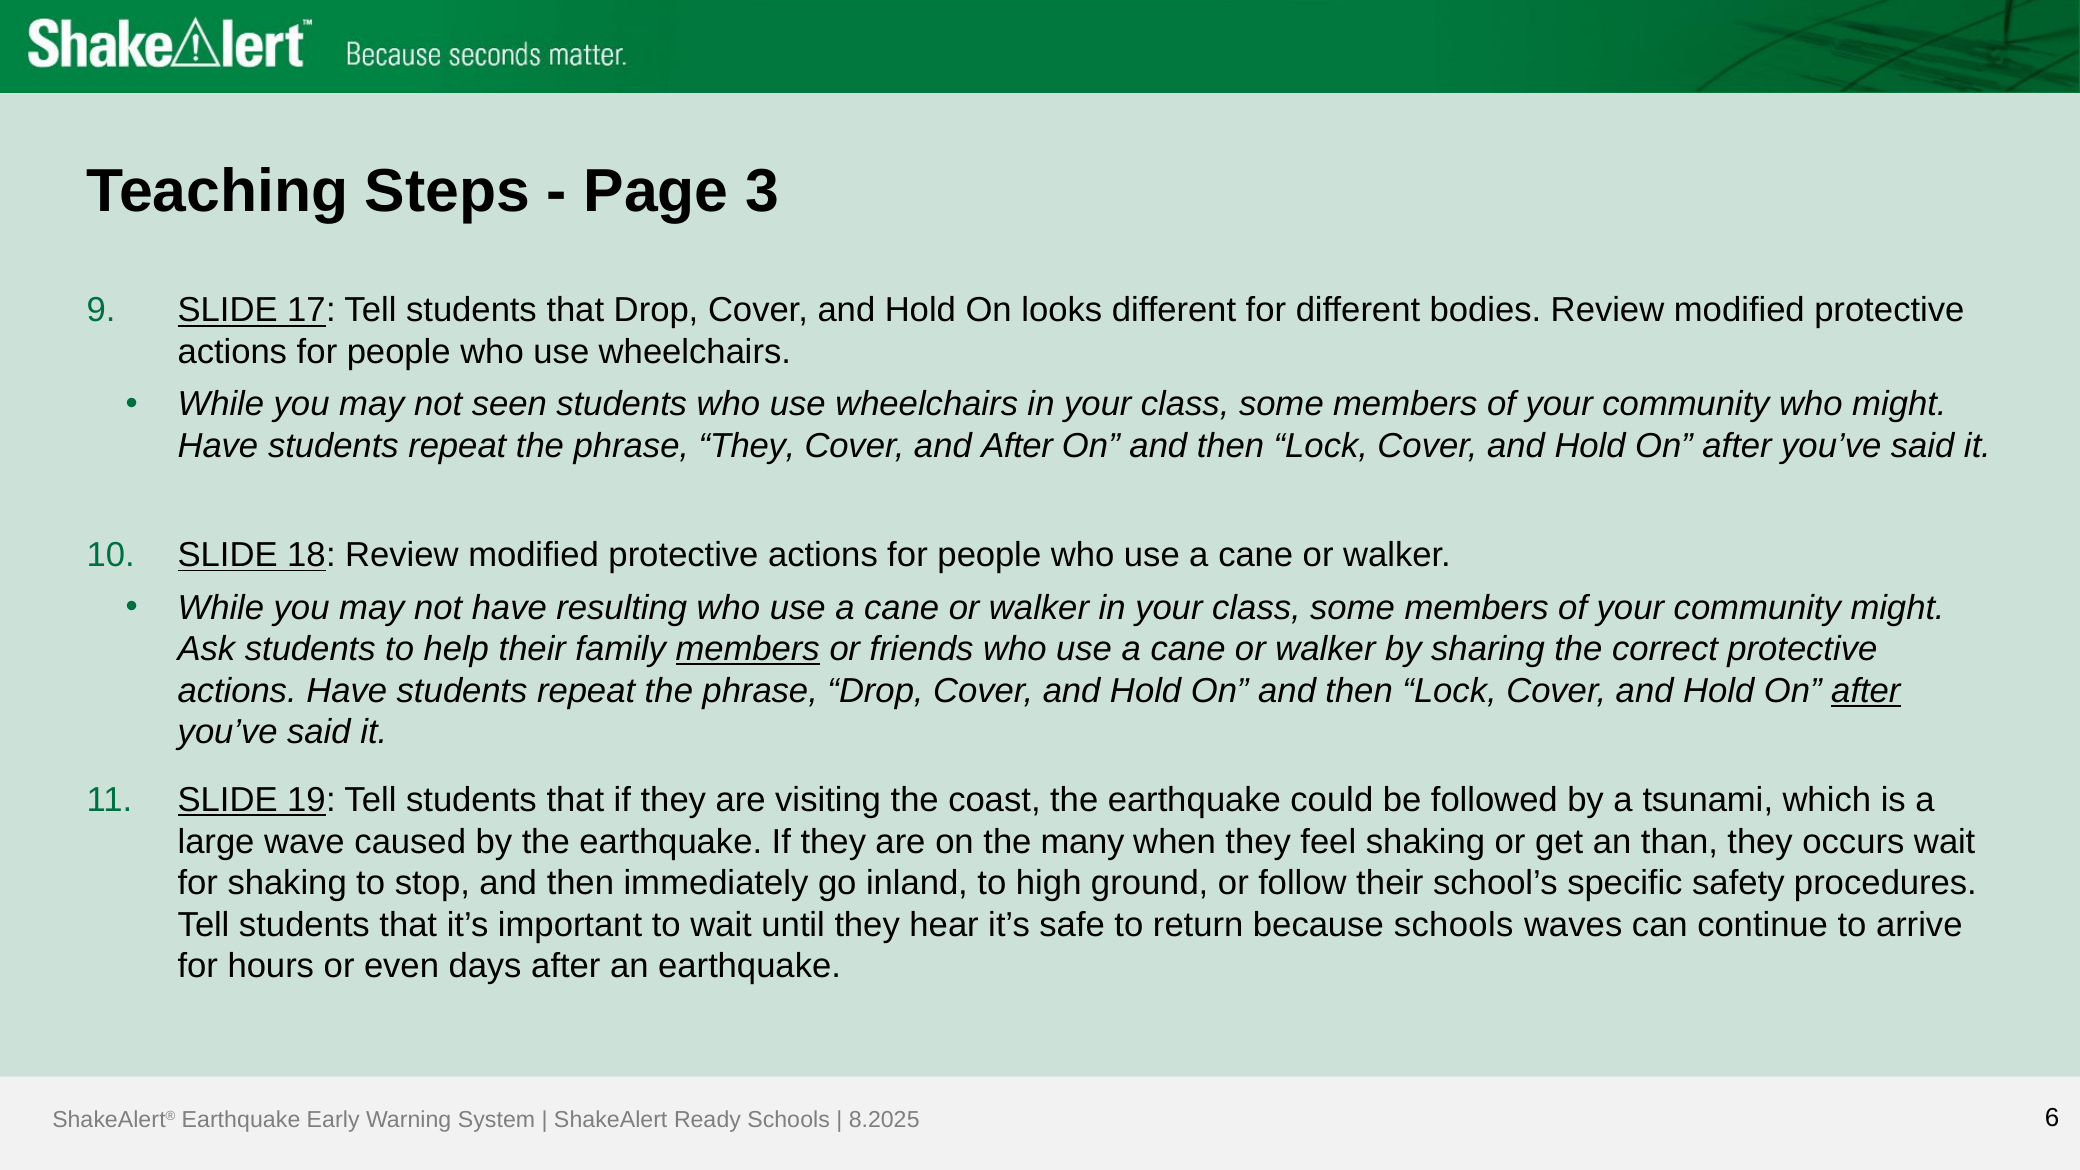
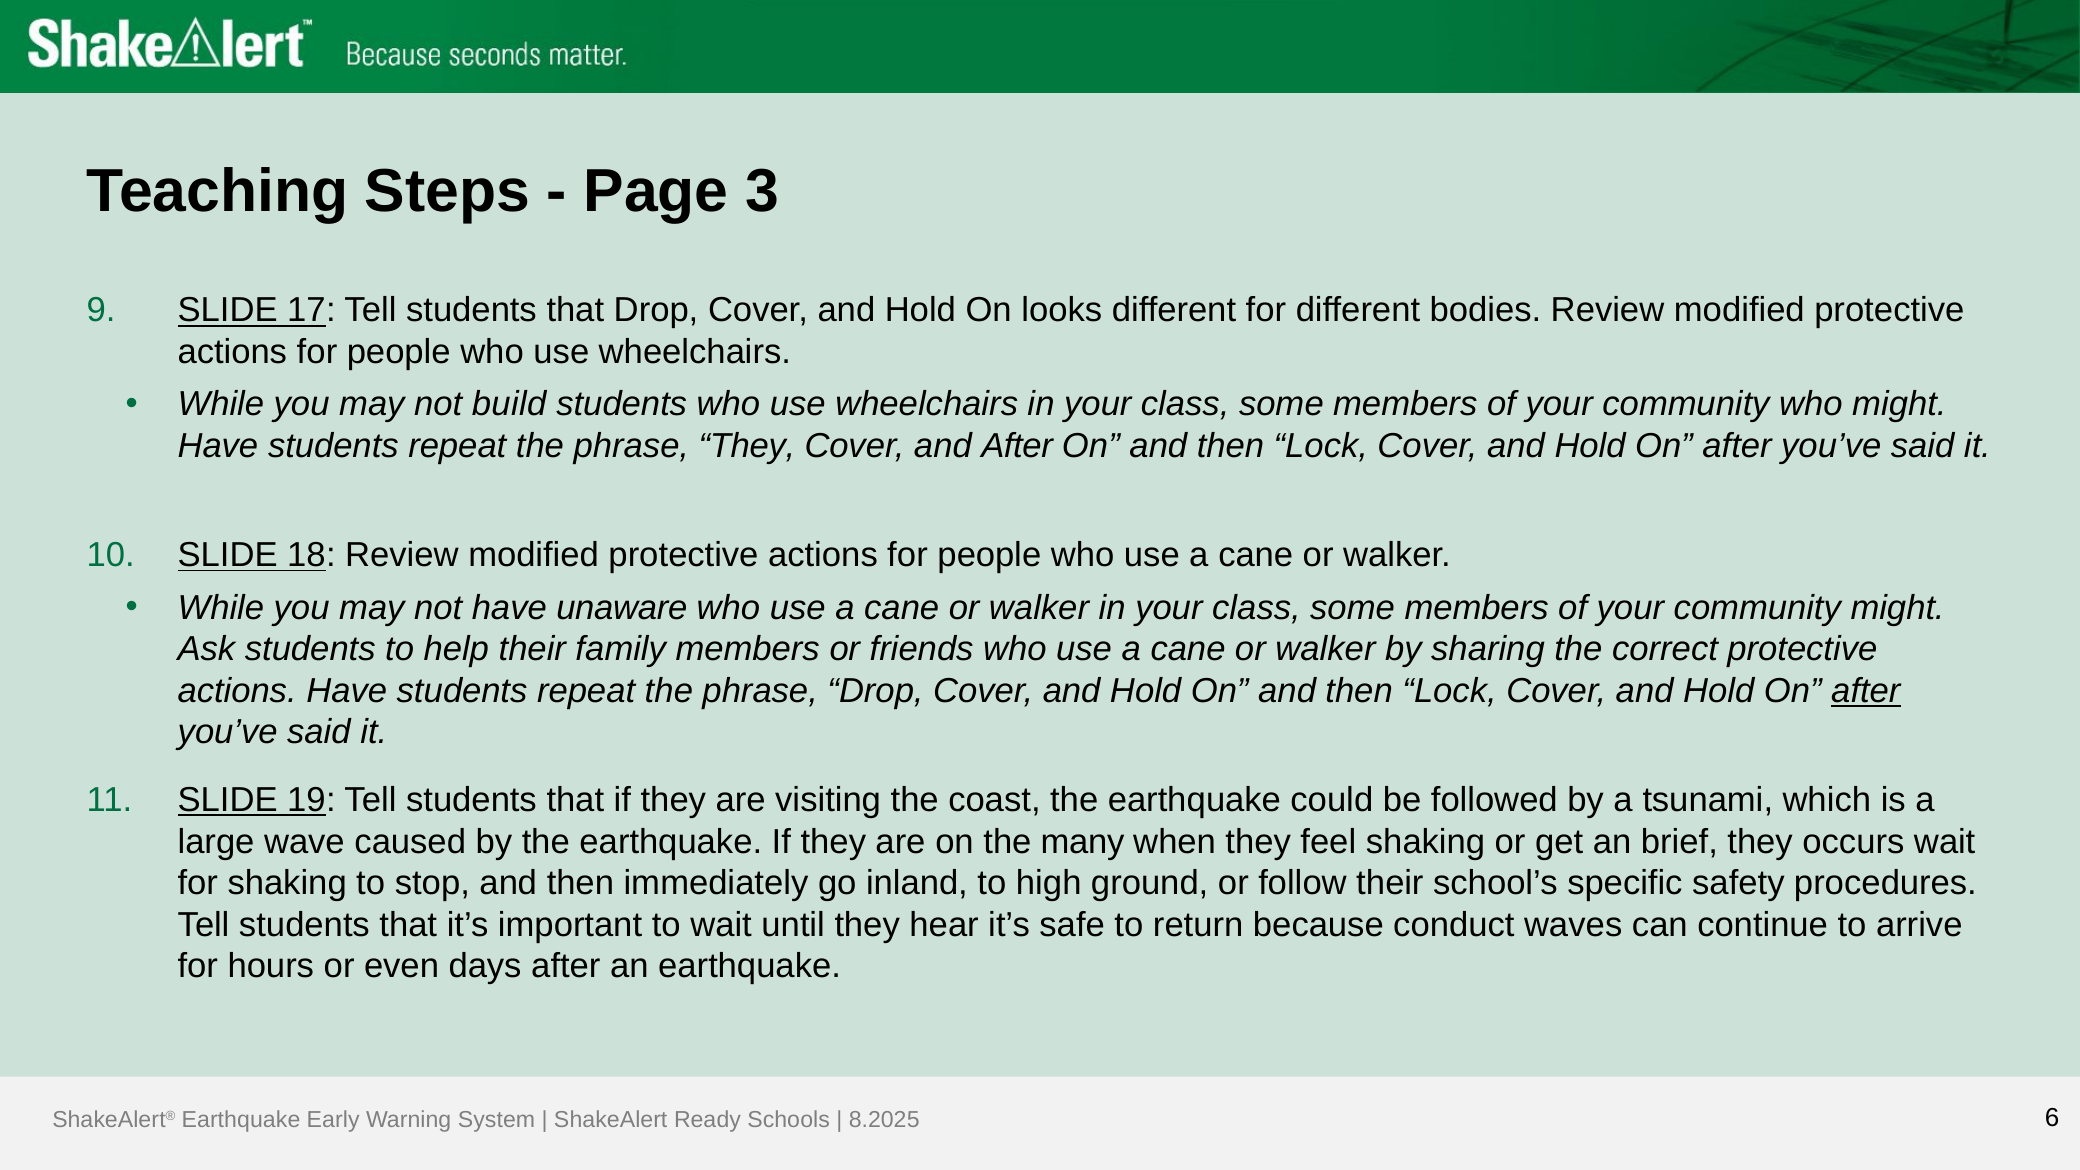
seen: seen -> build (509, 404)
resulting: resulting -> unaware (622, 608)
members underline: present -> none (748, 649)
than: than -> brief (1679, 842)
because schools: schools -> conduct (1454, 925)
